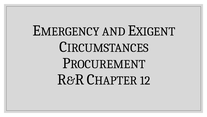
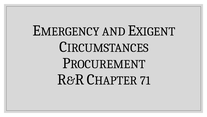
12: 12 -> 71 (145, 80)
